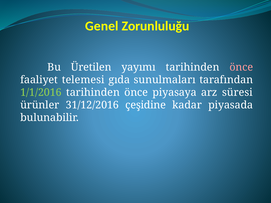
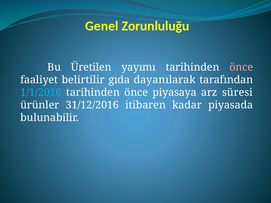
telemesi: telemesi -> belirtilir (83, 80)
sunulmaları: sunulmaları -> dayanılarak (165, 80)
1/1/2016 colour: light green -> light blue (41, 93)
çeşidine: çeşidine -> itibaren (146, 105)
